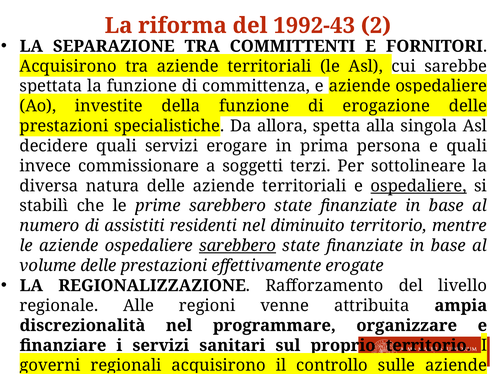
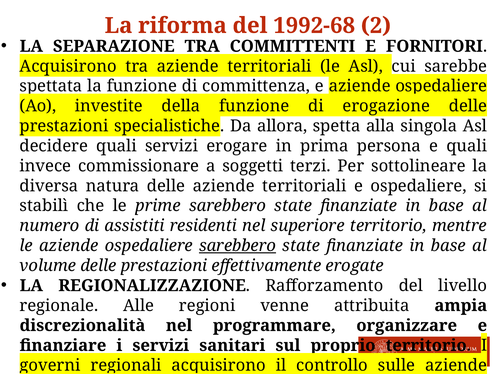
1992-43: 1992-43 -> 1992-68 (314, 26)
ospedaliere underline: present -> none (419, 186)
diminuito: diminuito -> superiore (308, 225)
